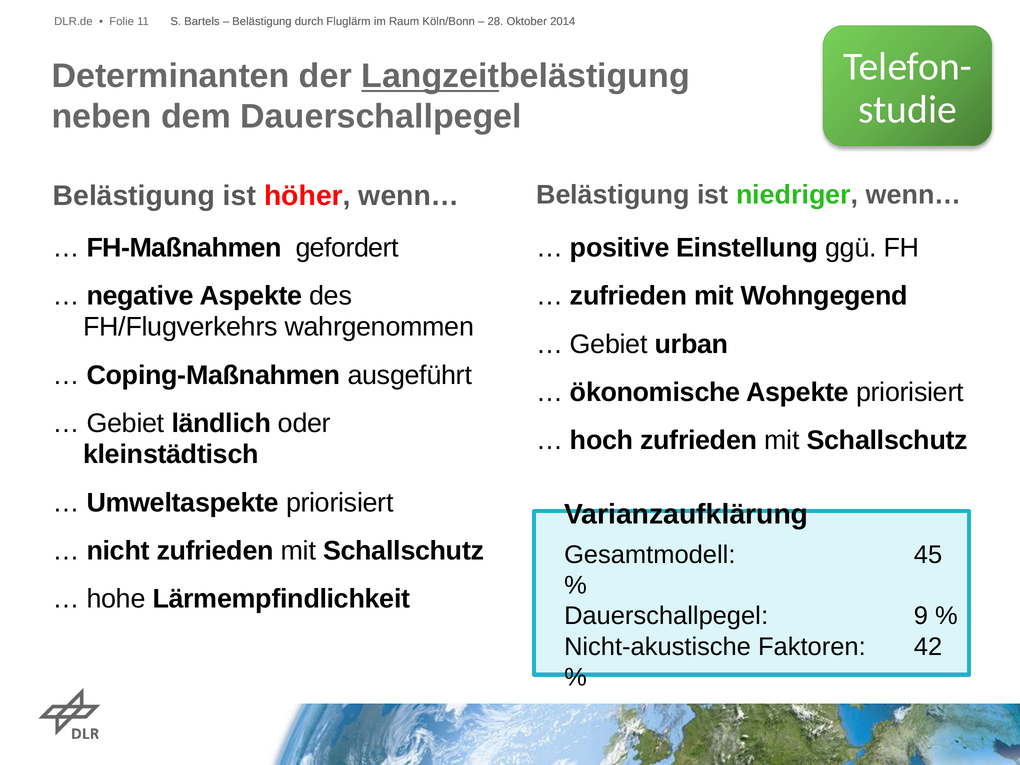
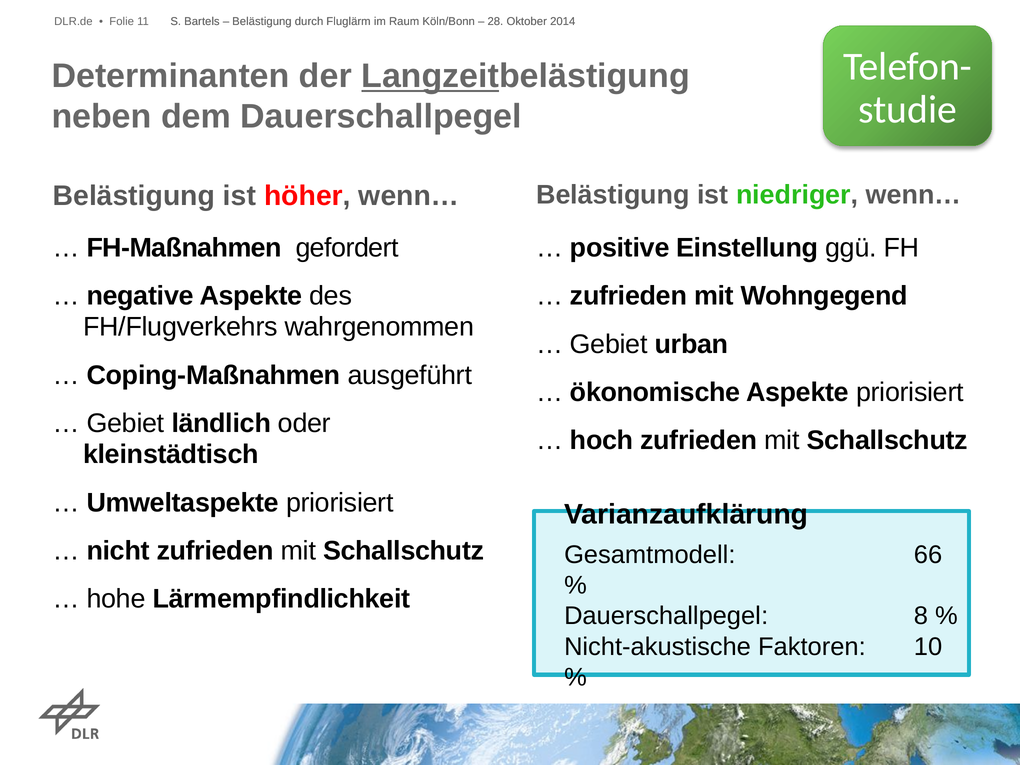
45: 45 -> 66 (928, 555)
9: 9 -> 8 (921, 616)
42: 42 -> 10 (928, 647)
